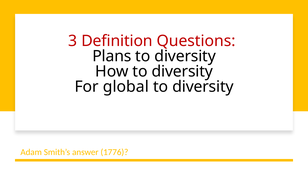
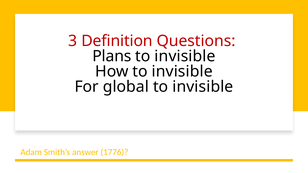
diversity: diversity -> invisible (185, 56)
How to diversity: diversity -> invisible (182, 72)
diversity: diversity -> invisible (203, 87)
